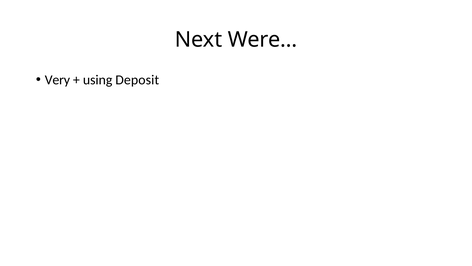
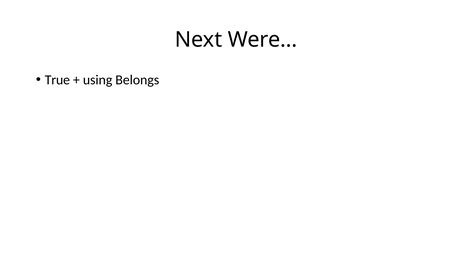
Very: Very -> True (57, 80)
Deposit: Deposit -> Belongs (137, 80)
